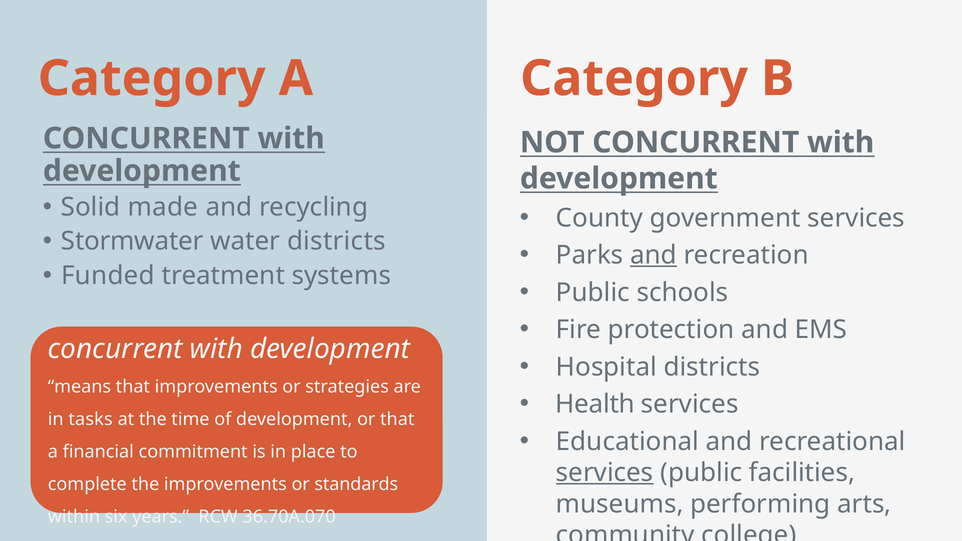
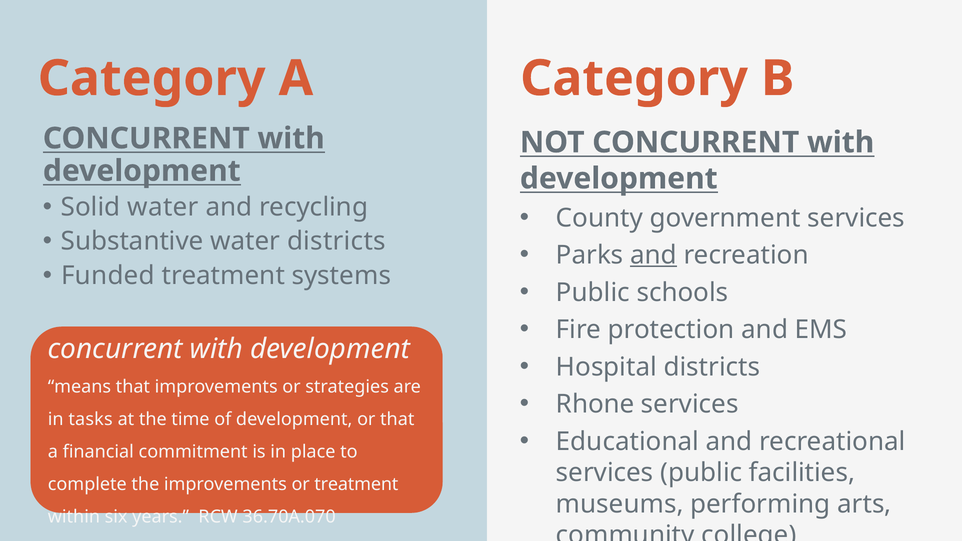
Solid made: made -> water (163, 207)
Stormwater: Stormwater -> Substantive (132, 241)
Health: Health -> Rhone (595, 404)
services underline: present -> none (605, 473)
or standards: standards -> treatment (356, 484)
